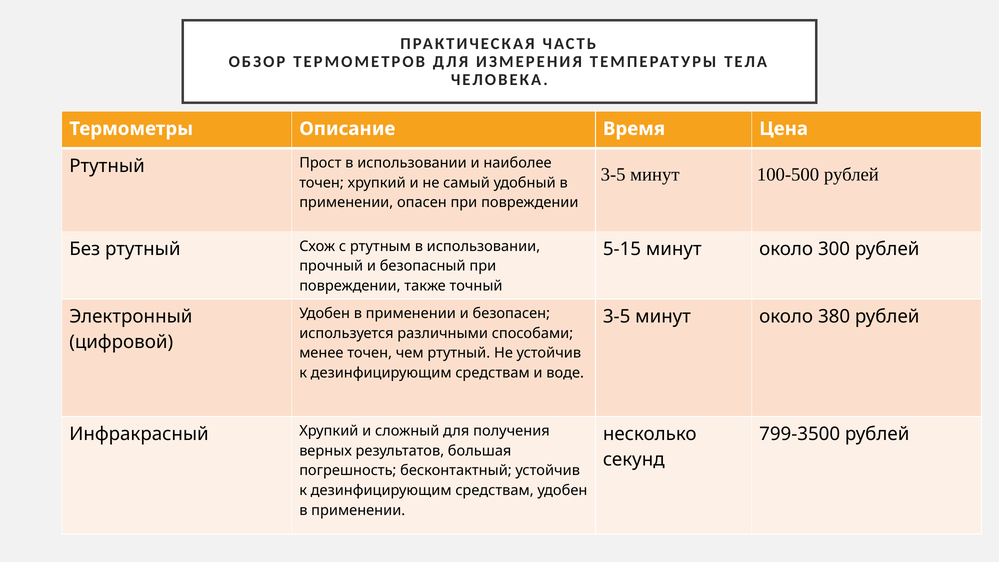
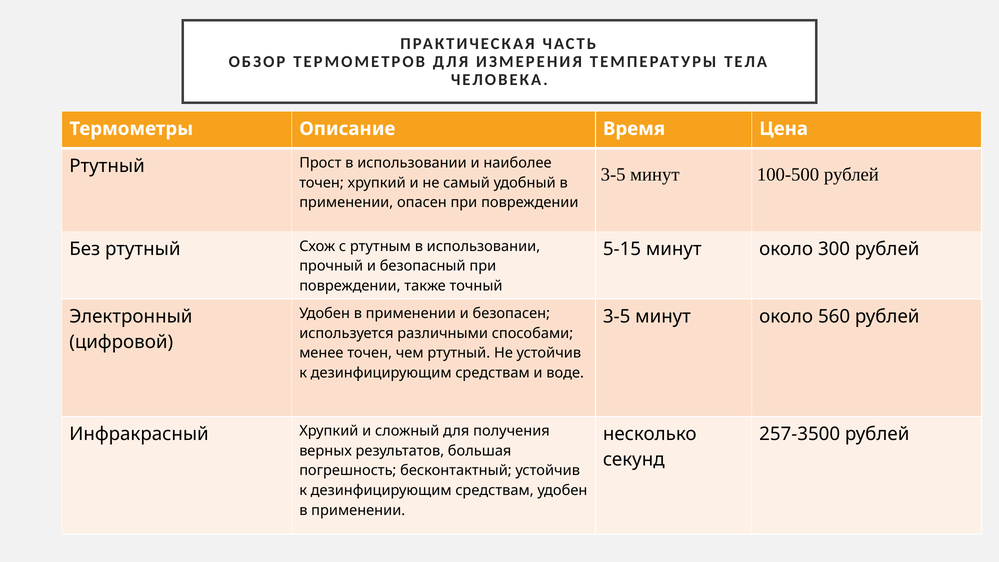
380: 380 -> 560 (834, 316)
799-3500: 799-3500 -> 257-3500 (800, 434)
